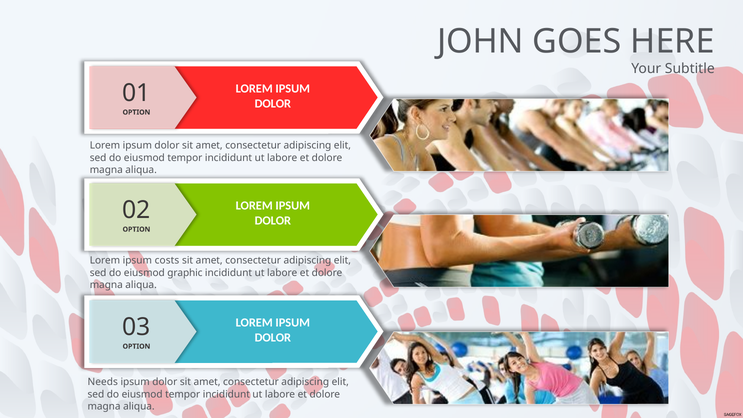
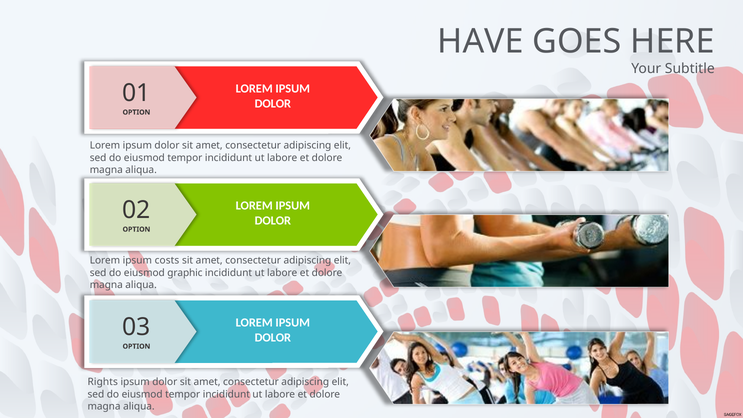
JOHN: JOHN -> HAVE (481, 41)
Needs: Needs -> Rights (103, 382)
